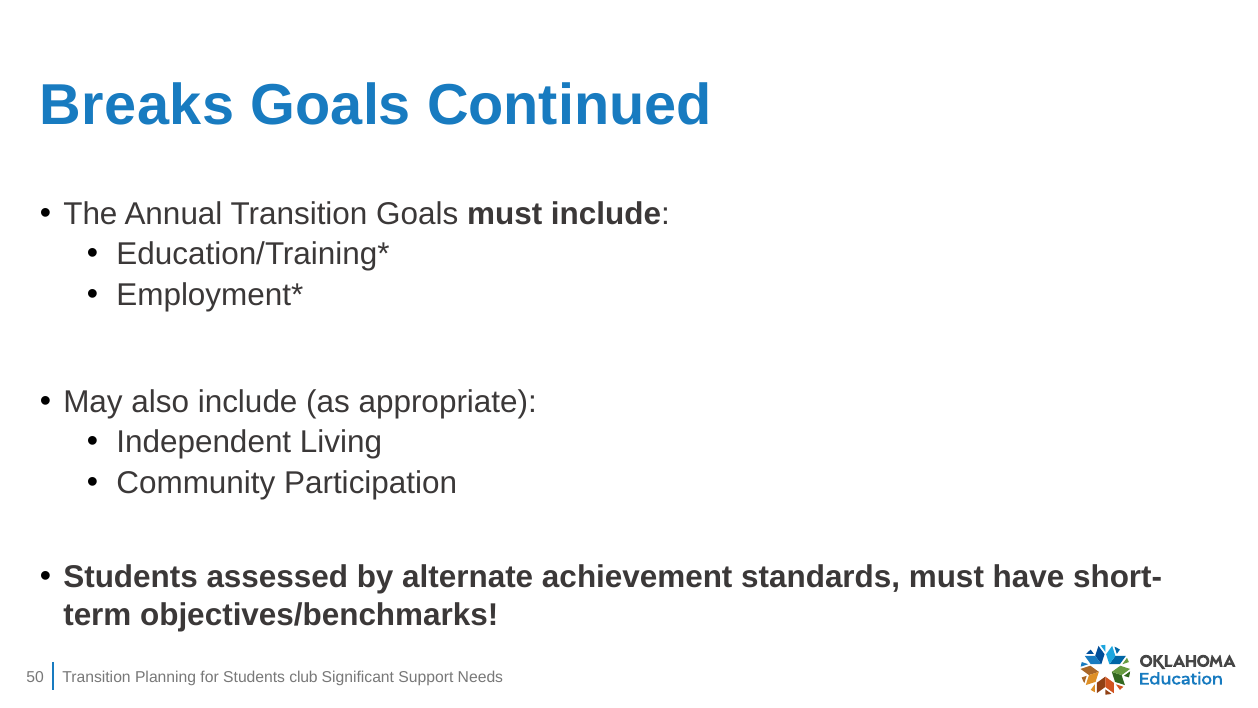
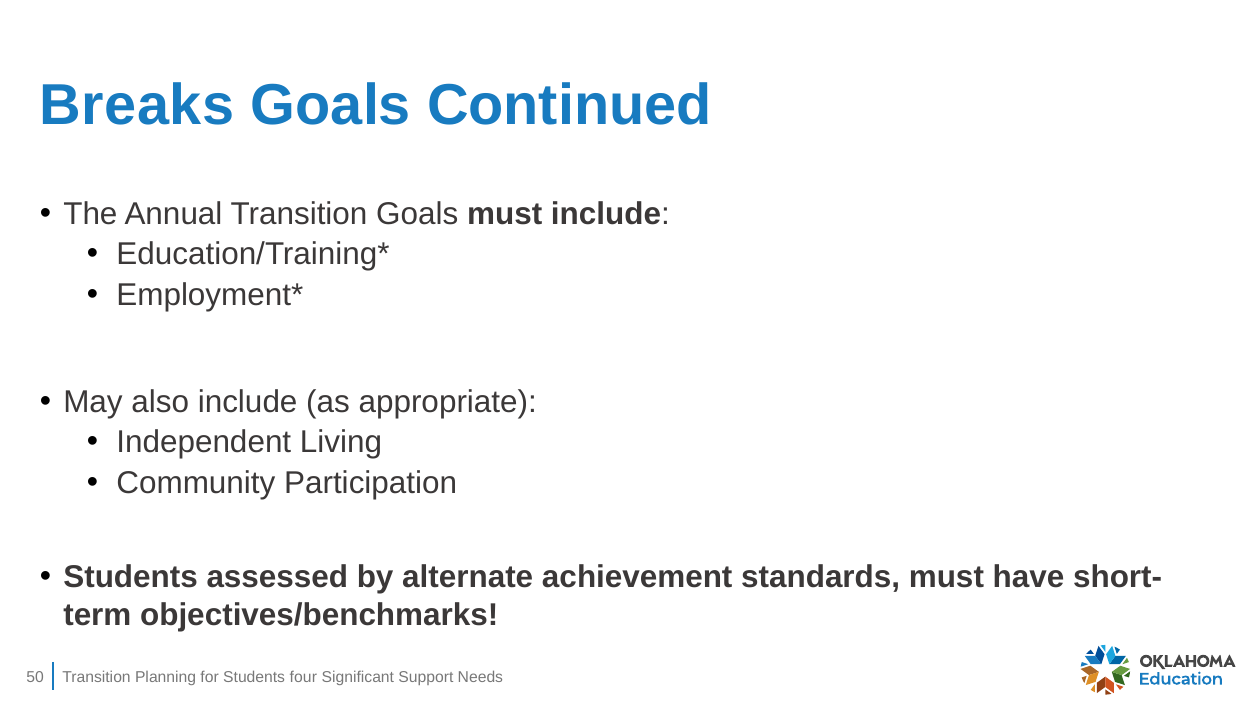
club: club -> four (303, 676)
